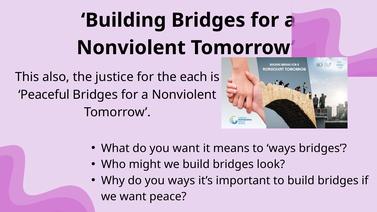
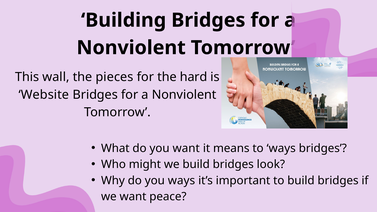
also: also -> wall (56, 77)
justice: justice -> pieces (114, 77)
each: each -> hard (194, 77)
Peaceful: Peaceful -> Website (44, 95)
